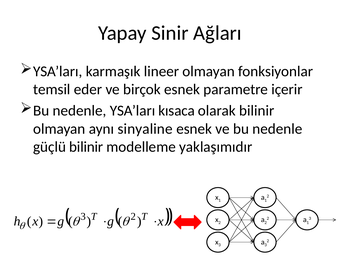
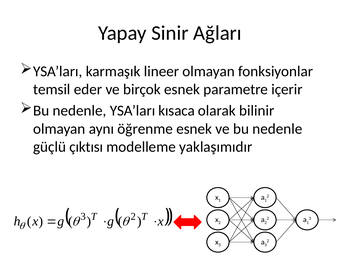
sinyaline: sinyaline -> öğrenme (145, 129)
güçlü bilinir: bilinir -> çıktısı (86, 147)
